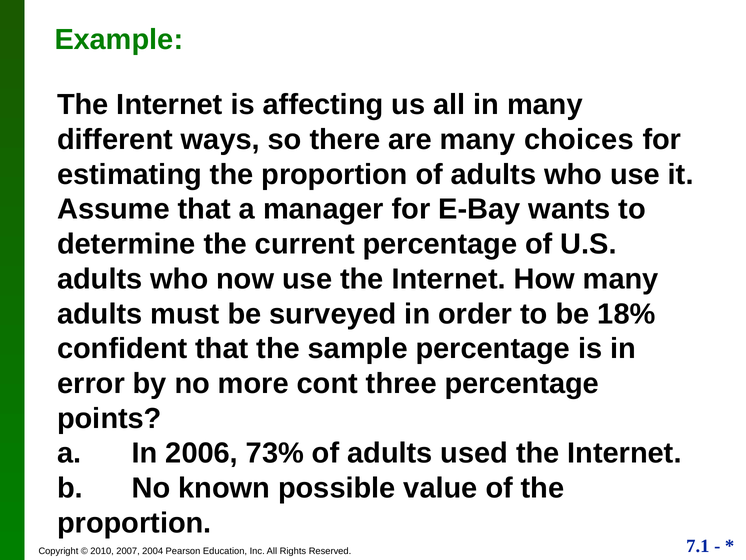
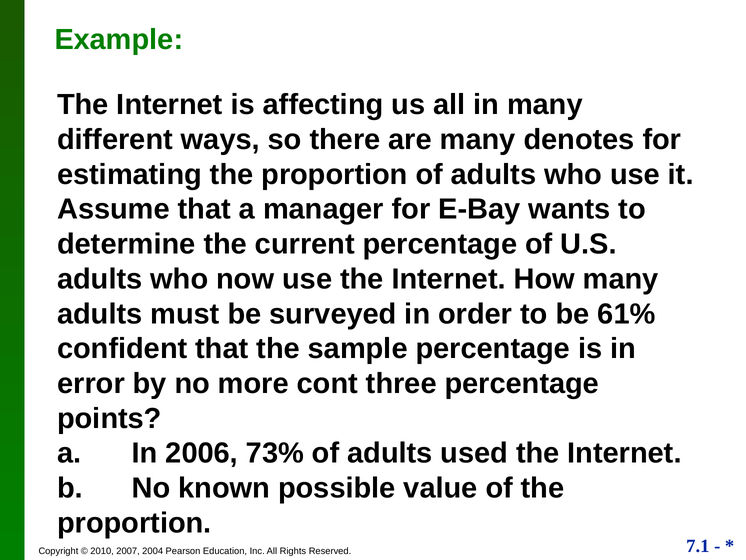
choices: choices -> denotes (579, 139)
18%: 18% -> 61% (626, 314)
